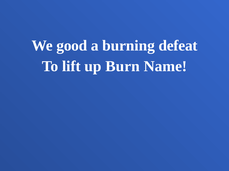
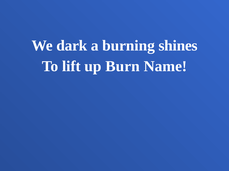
good: good -> dark (72, 46)
defeat: defeat -> shines (178, 46)
